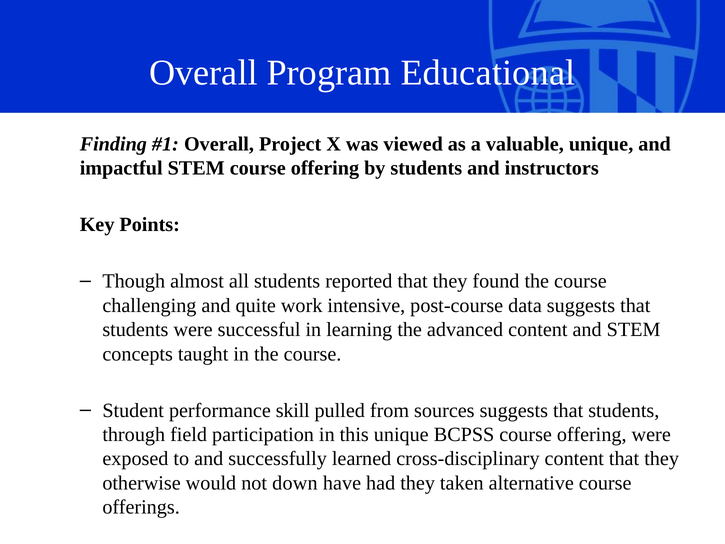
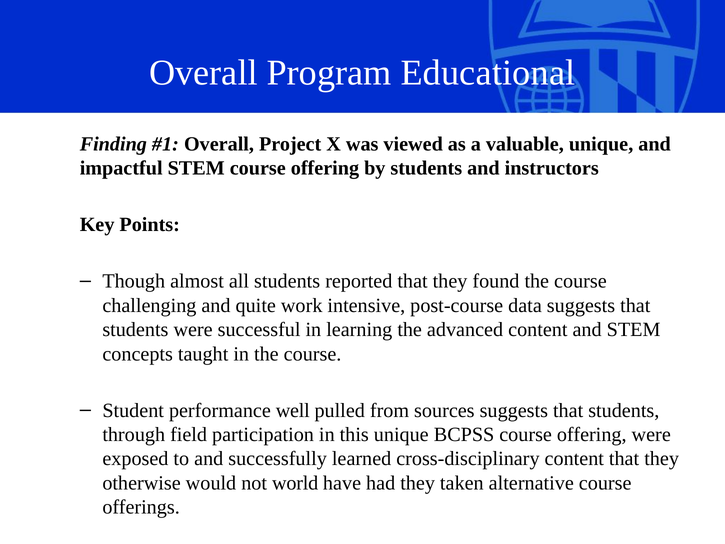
skill: skill -> well (293, 410)
down: down -> world (295, 483)
